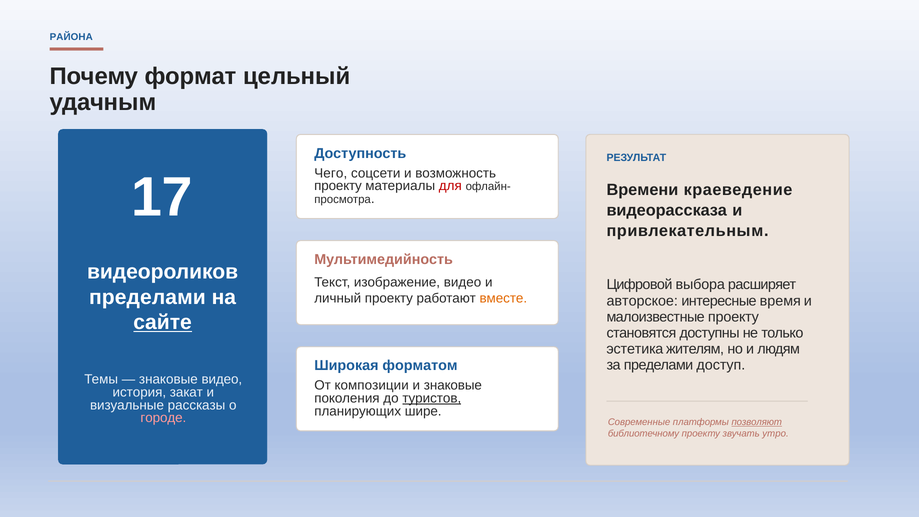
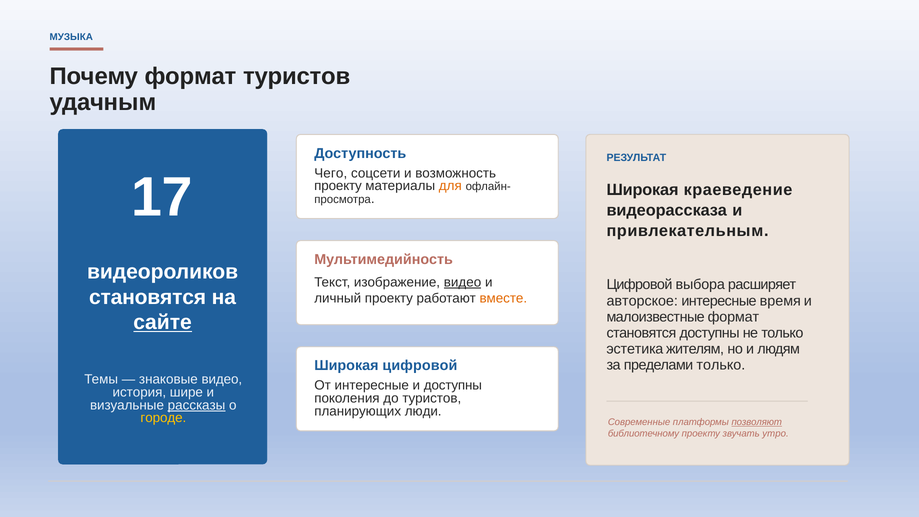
РАЙОНА: РАЙОНА -> МУЗЫКА (71, 37)
формат цельный: цельный -> туристов (297, 76)
для colour: red -> orange (450, 186)
Времени: Времени -> Широкая (643, 190)
видео underline: none -> present (463, 282)
пределами: пределами -> становятся (148, 297)
малоизвестные проекту: проекту -> формат (733, 317)
пределами доступ: доступ -> только (721, 365)
Широкая форматом: форматом -> цифровой (420, 366)
От композиции: композиции -> интересные (372, 385)
и знаковые: знаковые -> доступны (453, 385)
закат: закат -> шире (186, 392)
туристов underline: present -> none (432, 398)
рассказы underline: none -> present (197, 405)
шире: шире -> люди (423, 411)
городе colour: pink -> yellow (163, 418)
